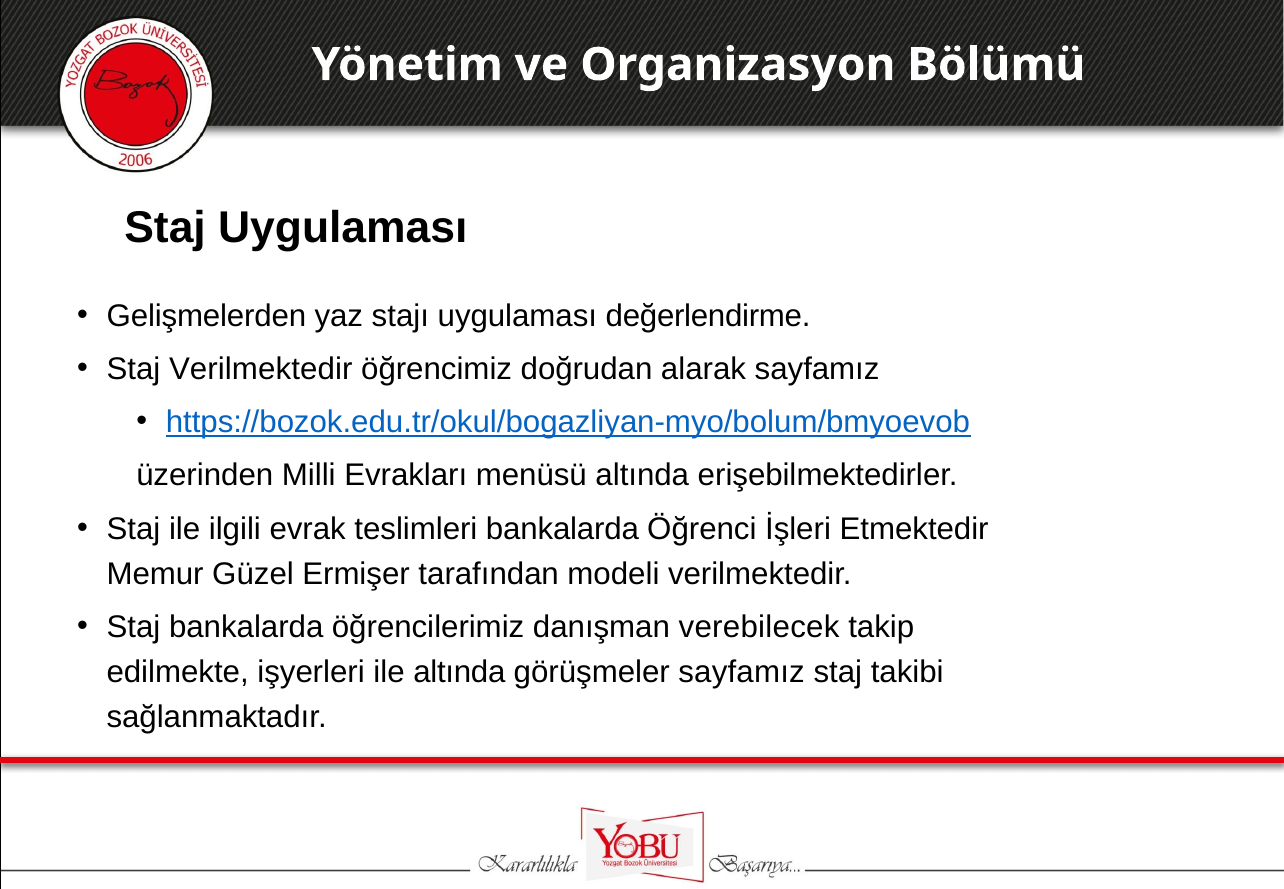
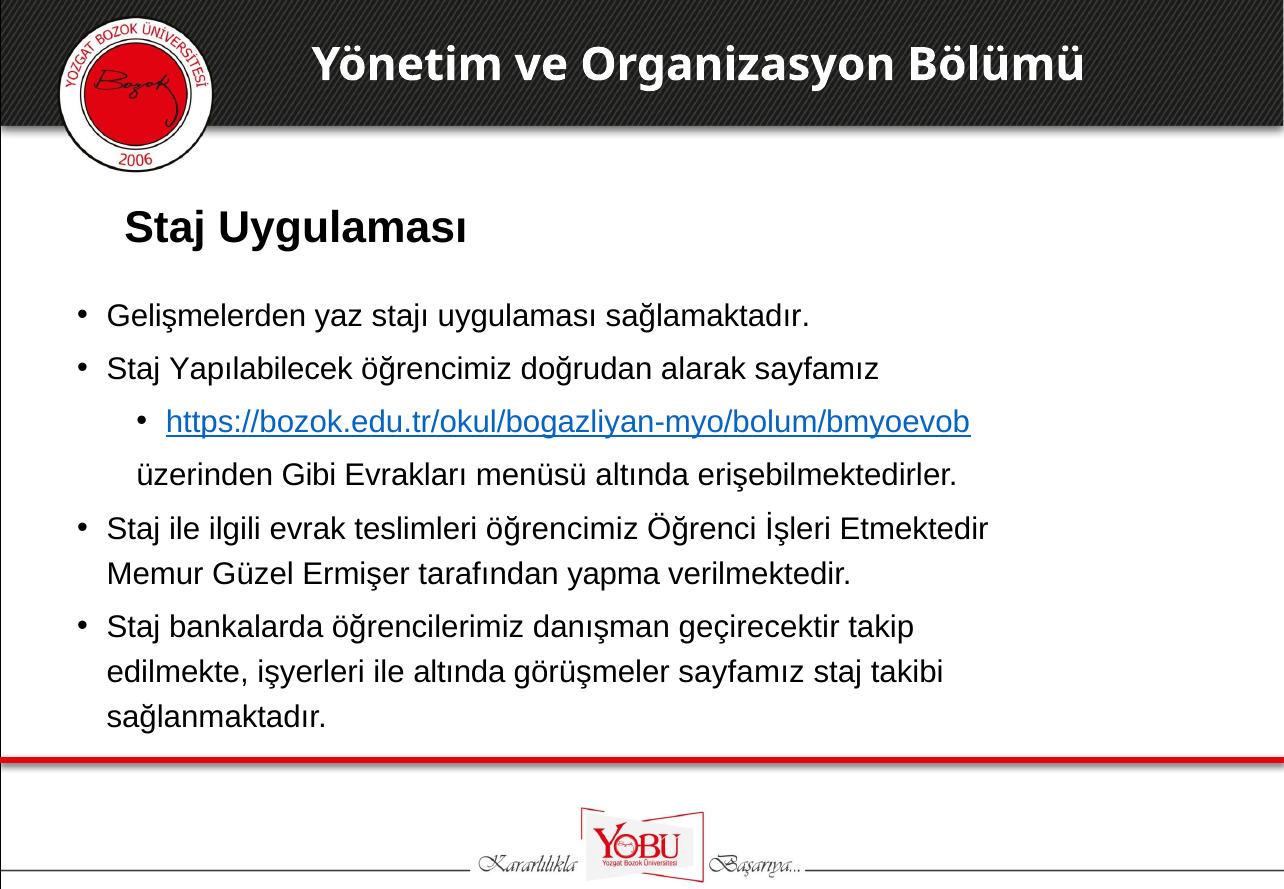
değerlendirme: değerlendirme -> sağlamaktadır (708, 316)
Staj Verilmektedir: Verilmektedir -> Yapılabilecek (261, 369)
Milli: Milli -> Gibi (309, 476)
teslimleri bankalarda: bankalarda -> öğrencimiz (562, 529)
modeli: modeli -> yapma (614, 574)
verebilecek: verebilecek -> geçirecektir (759, 627)
